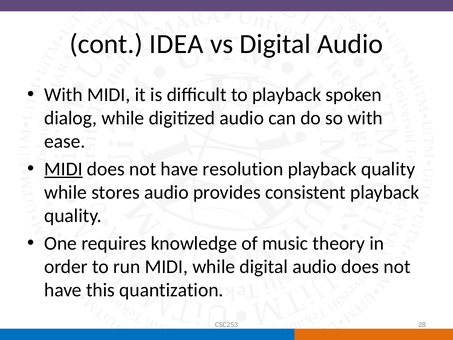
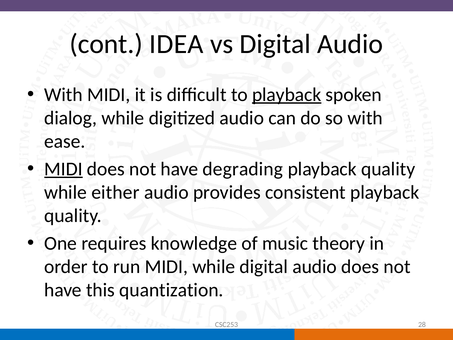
playback underline: none -> present (287, 95)
resolution: resolution -> degrading (243, 169)
stores: stores -> either (115, 192)
